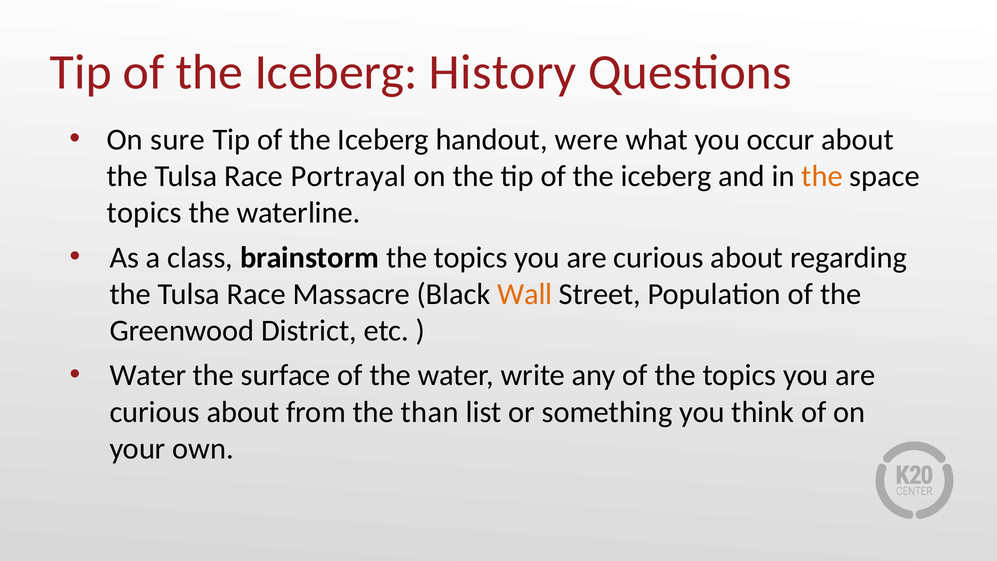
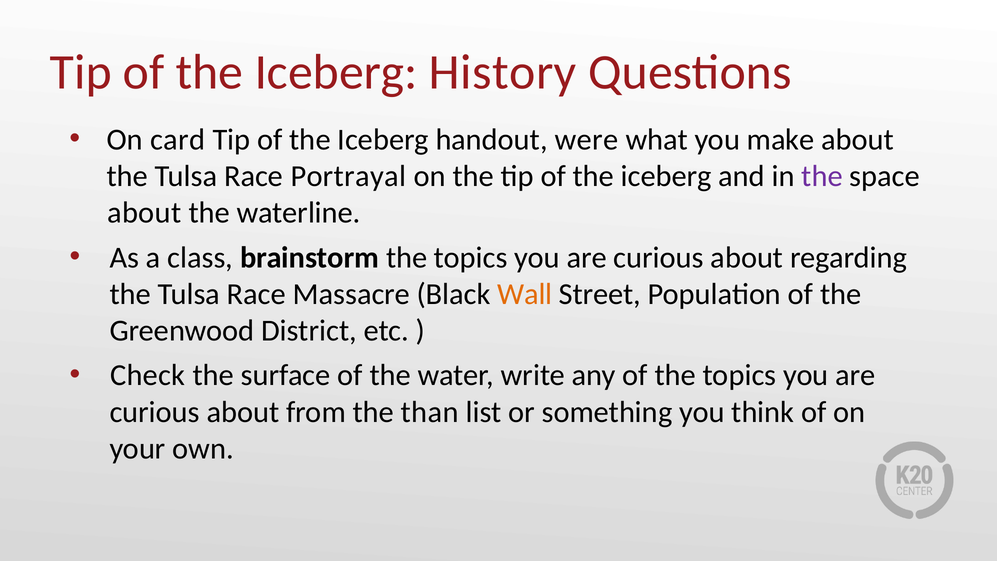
sure: sure -> card (178, 139)
occur: occur -> make (781, 139)
the colour: orange -> purple (822, 176)
topics: topics -> about (144, 213)
Water: Water -> Check (148, 375)
